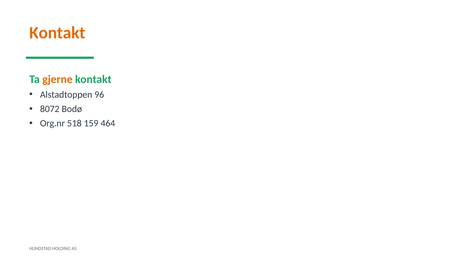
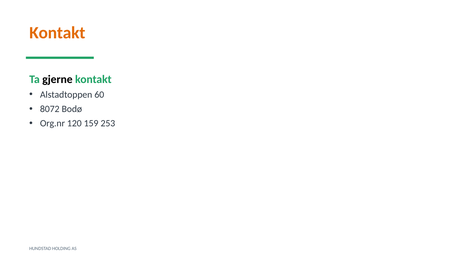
gjerne colour: orange -> black (57, 79)
96: 96 -> 60 (99, 95)
518: 518 -> 120 (74, 123)
464: 464 -> 253 (108, 123)
